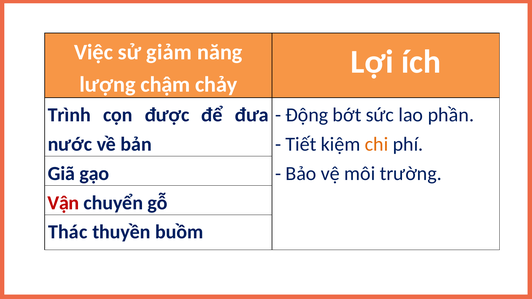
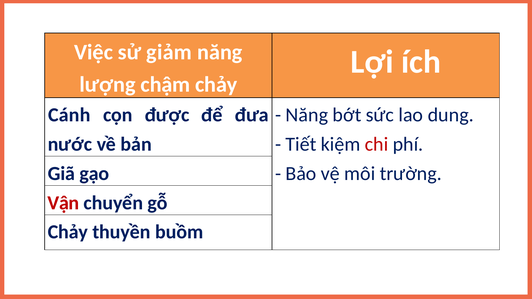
Trình: Trình -> Cánh (69, 115)
Động: Động -> Năng (307, 115)
phần: phần -> dung (451, 115)
chi colour: orange -> red (377, 144)
Thác: Thác -> Chảy (68, 232)
